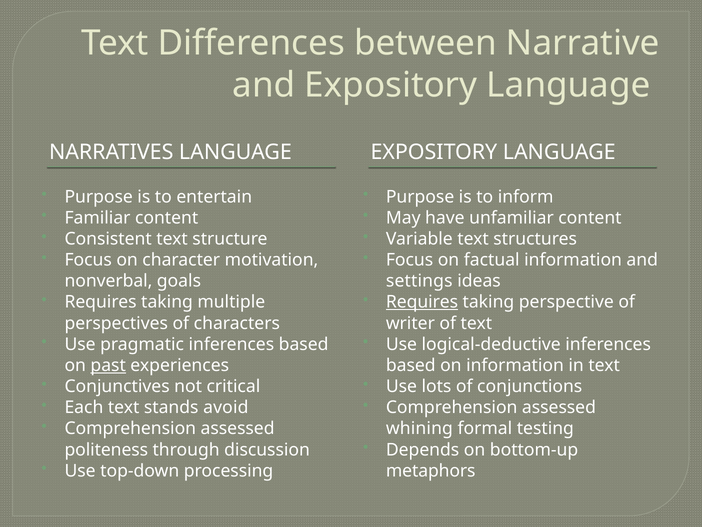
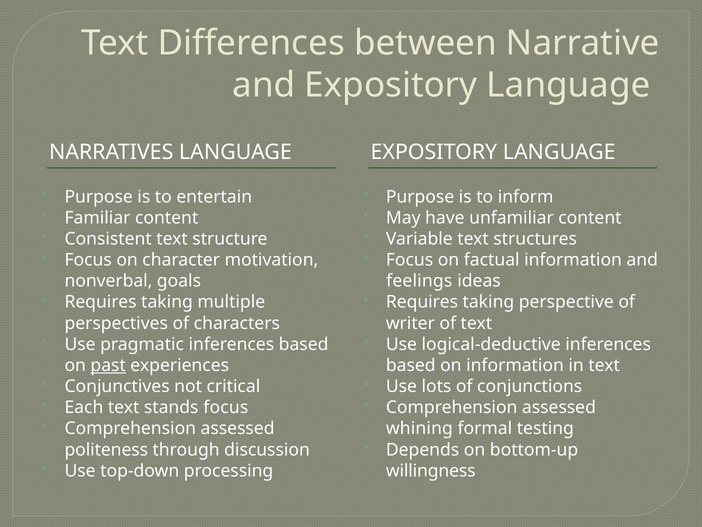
settings: settings -> feelings (419, 281)
Requires underline: present -> none (422, 302)
stands avoid: avoid -> focus (226, 407)
metaphors: metaphors -> willingness (431, 470)
